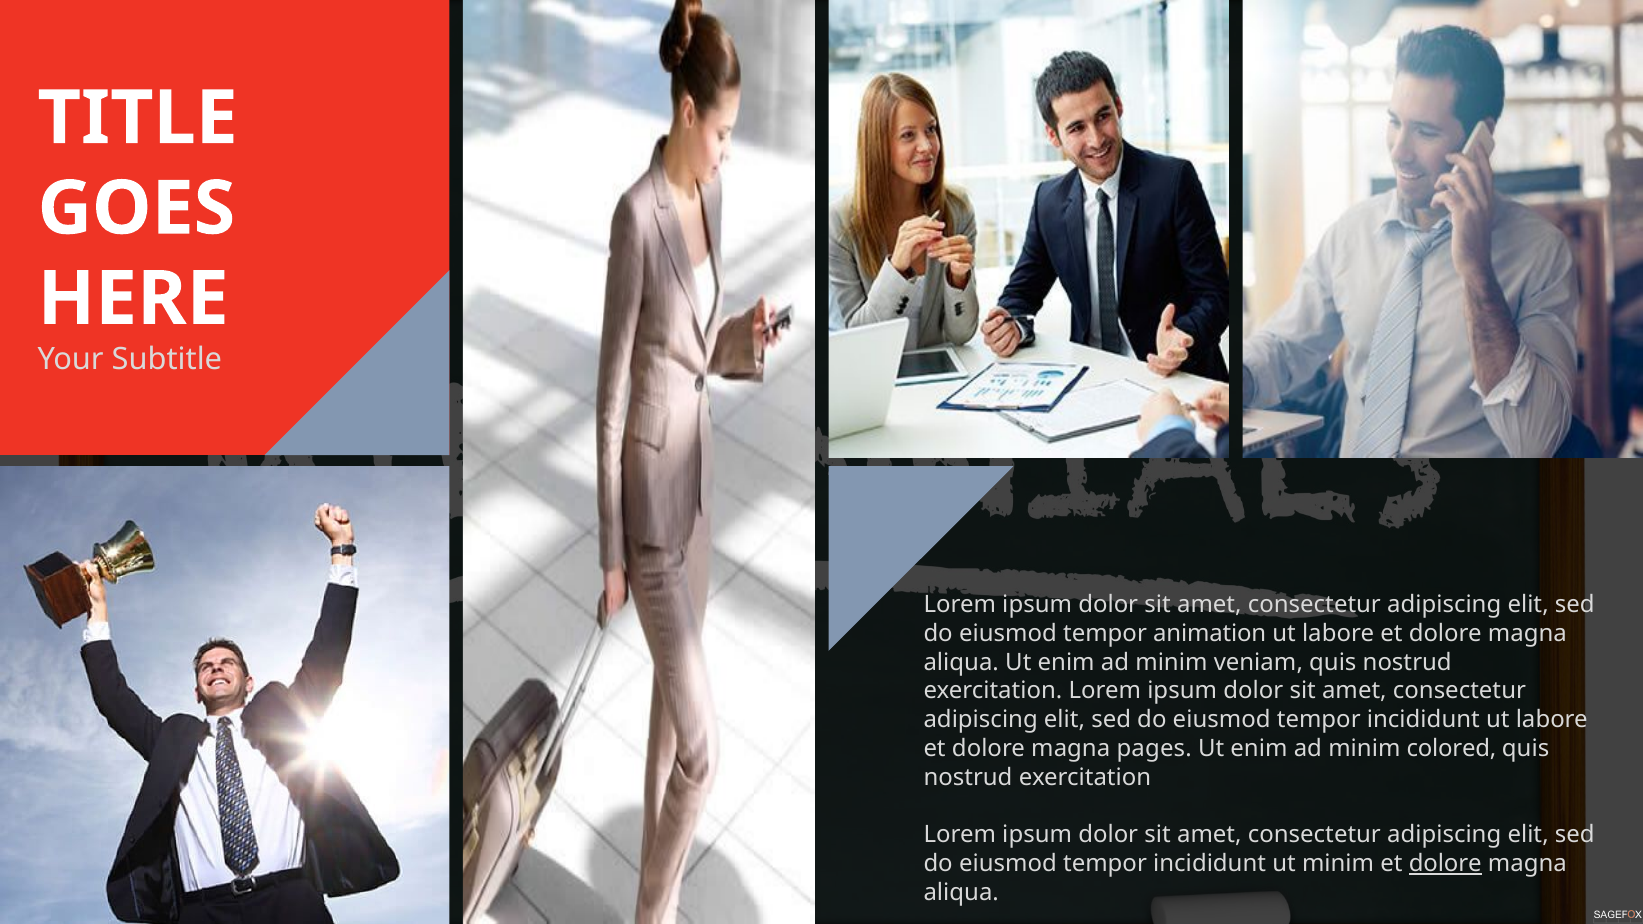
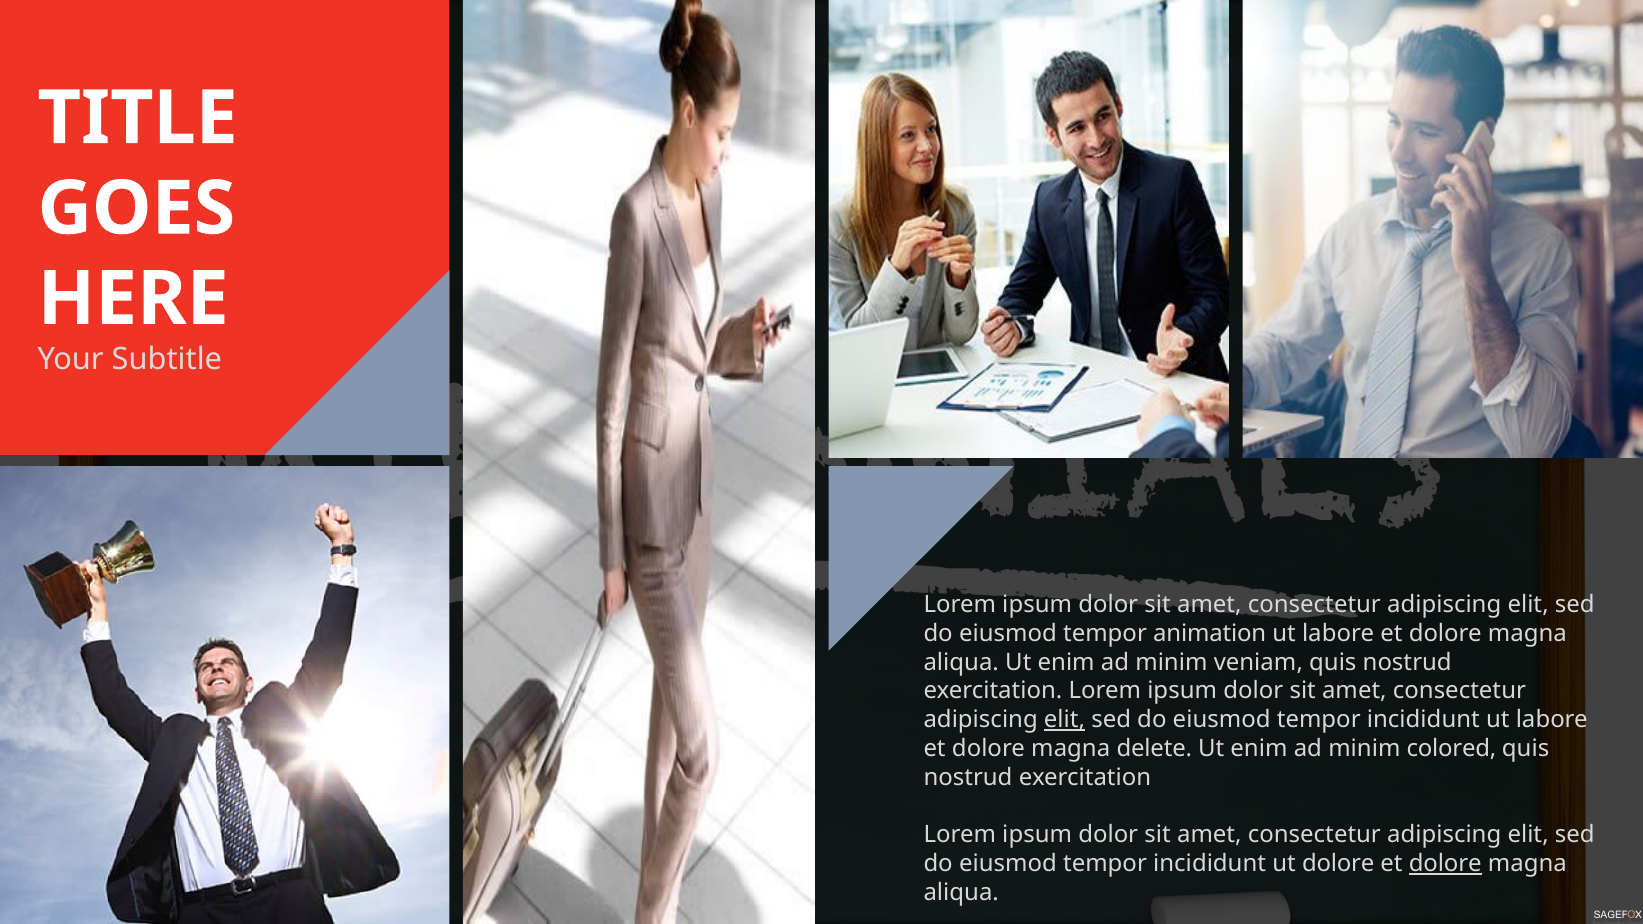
elit underline: none -> present (1064, 720)
pages: pages -> delete (1154, 749)
ut minim: minim -> dolore (1338, 864)
